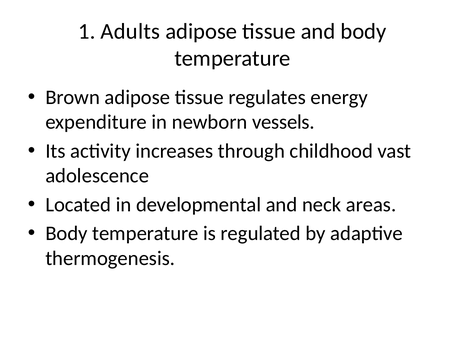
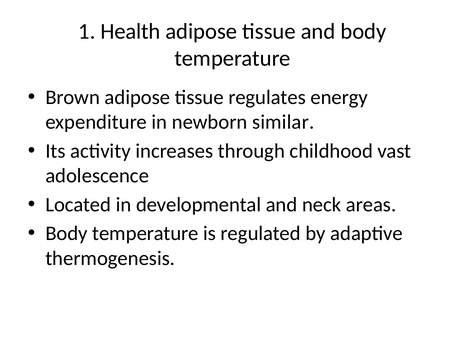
Adults: Adults -> Health (130, 31)
vessels: vessels -> similar (283, 122)
